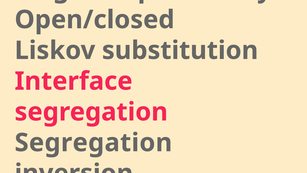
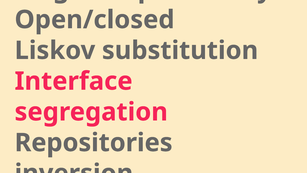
Segregation: Segregation -> Repositories (94, 142)
